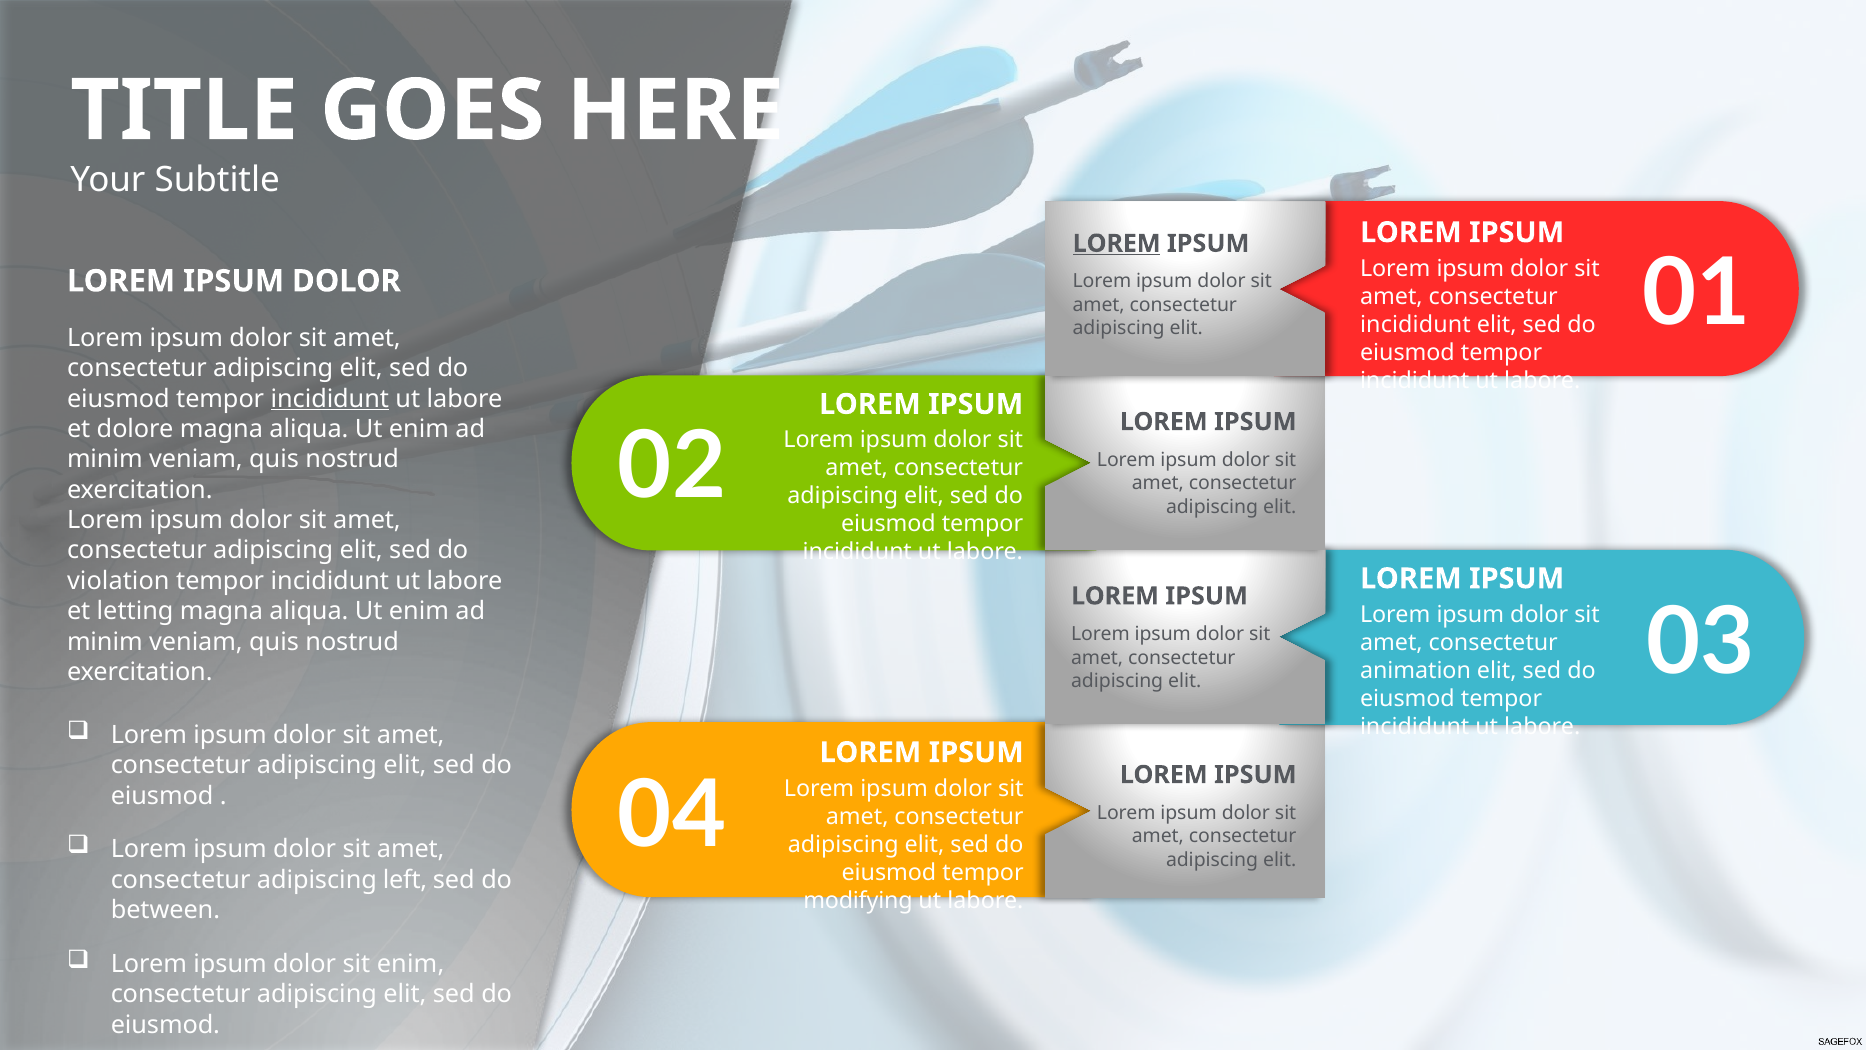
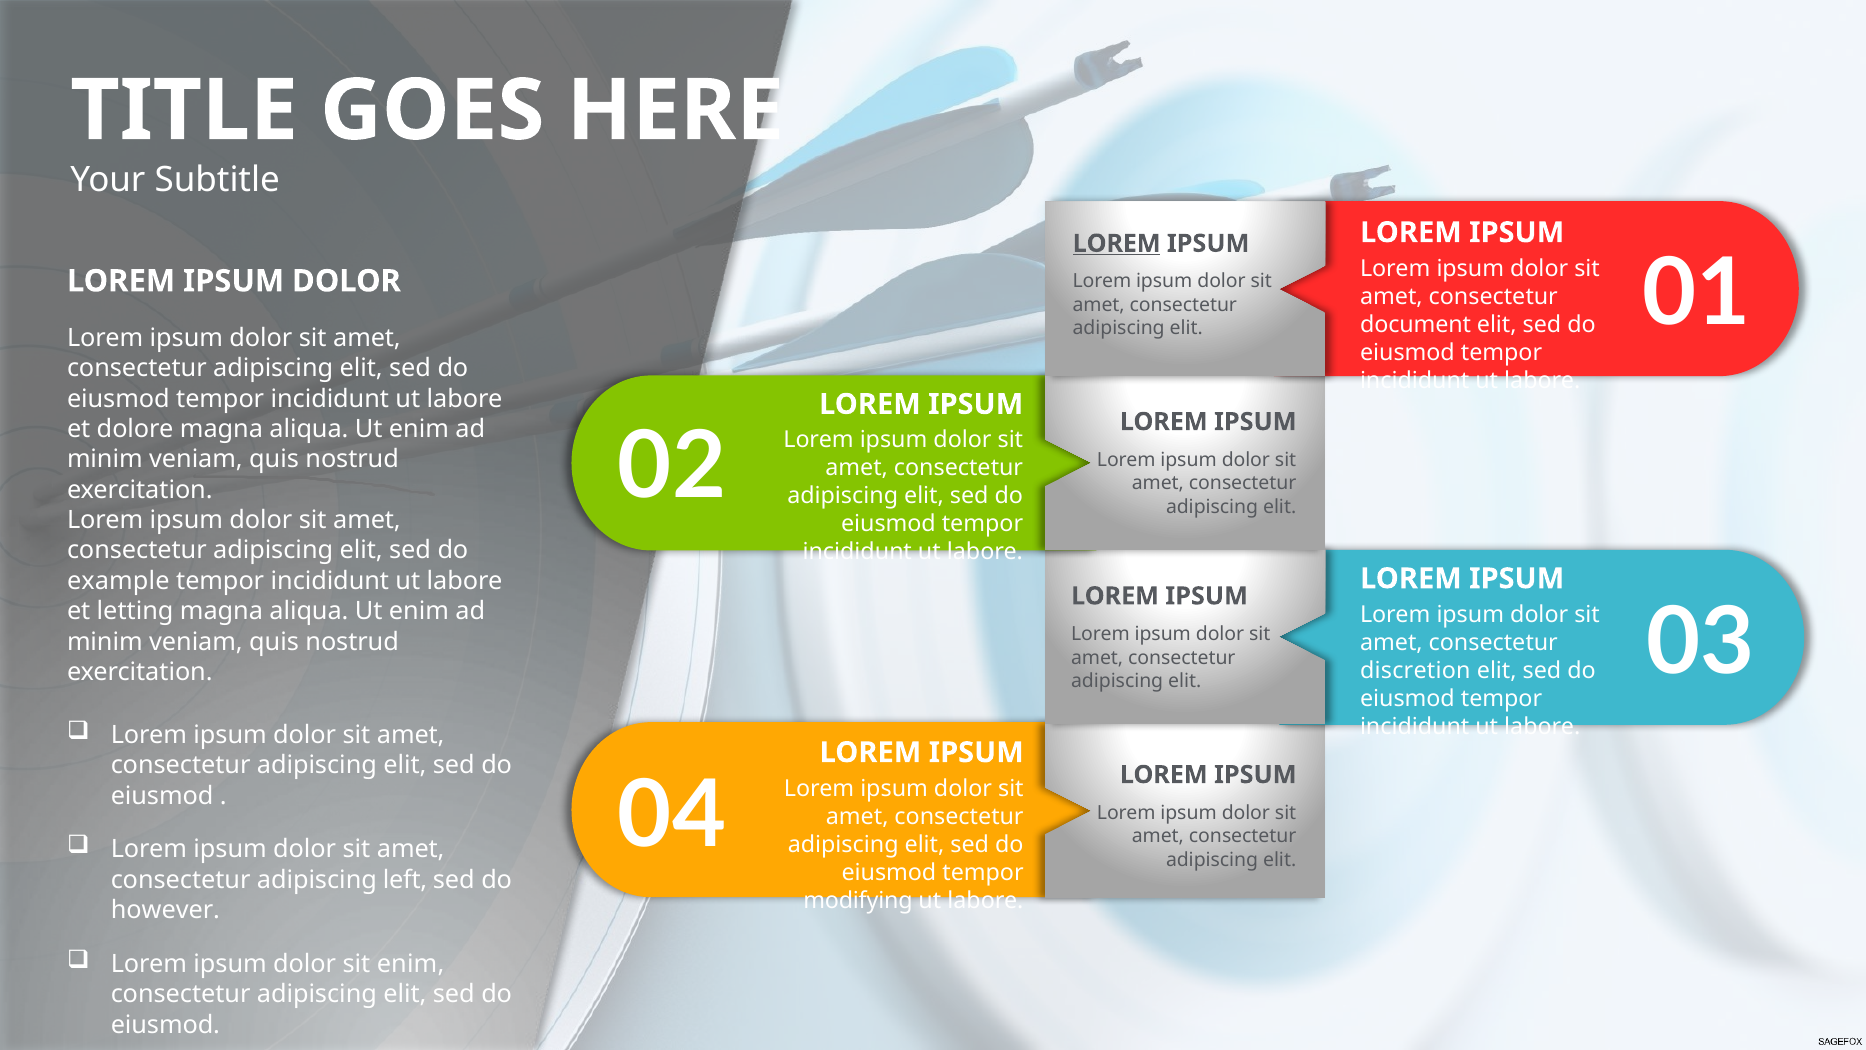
incididunt: incididunt -> document (1416, 324)
incididunt underline: present -> none (330, 399)
violation: violation -> example (118, 581)
animation: animation -> discretion (1415, 670)
between: between -> however (165, 910)
